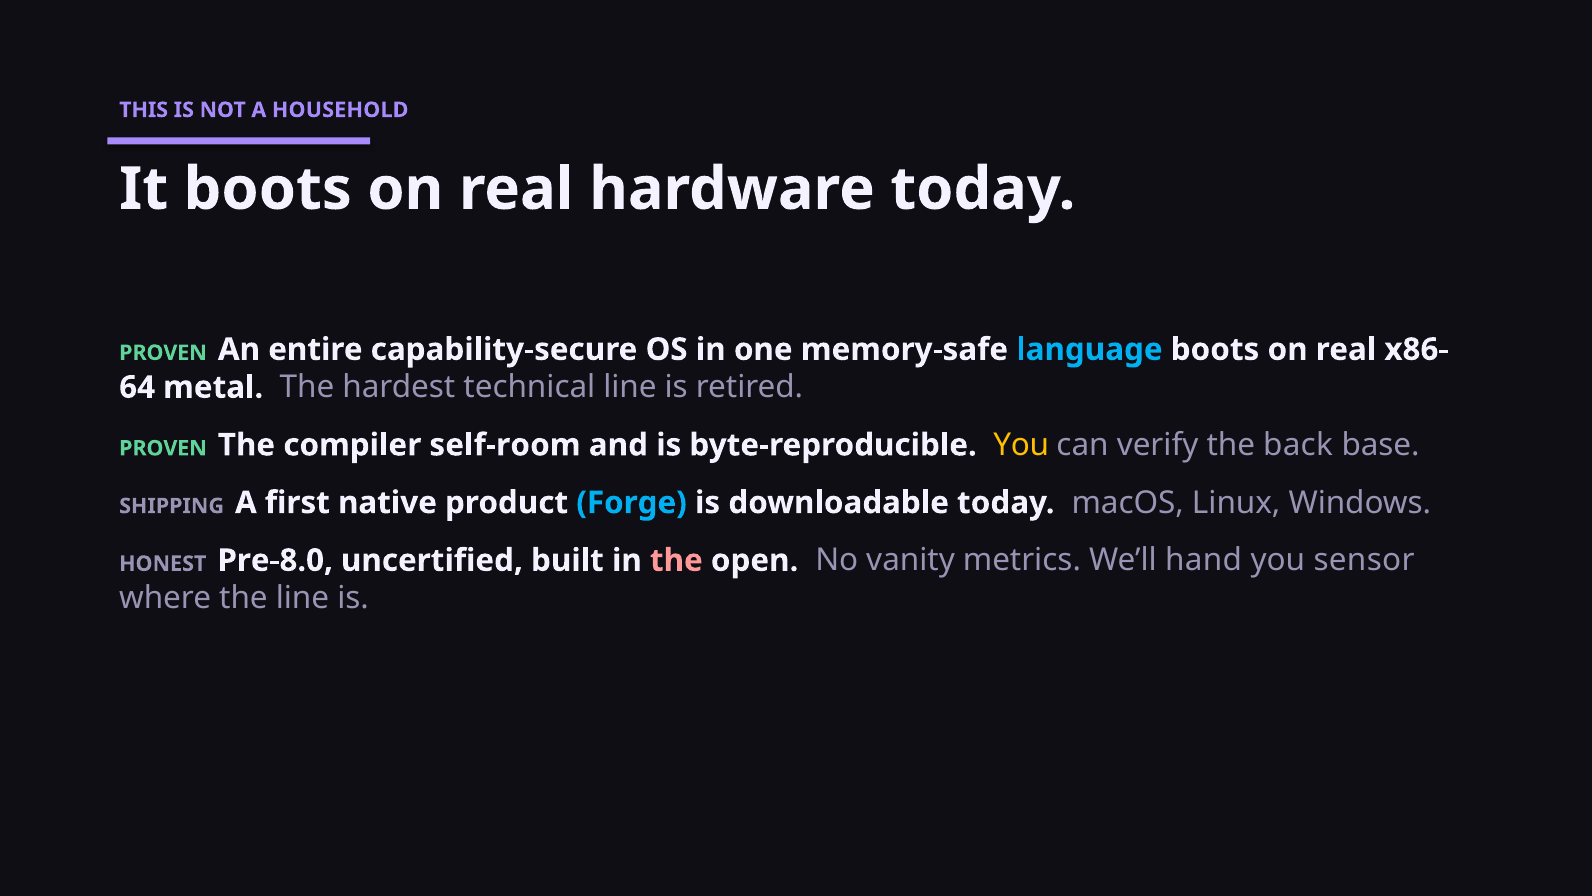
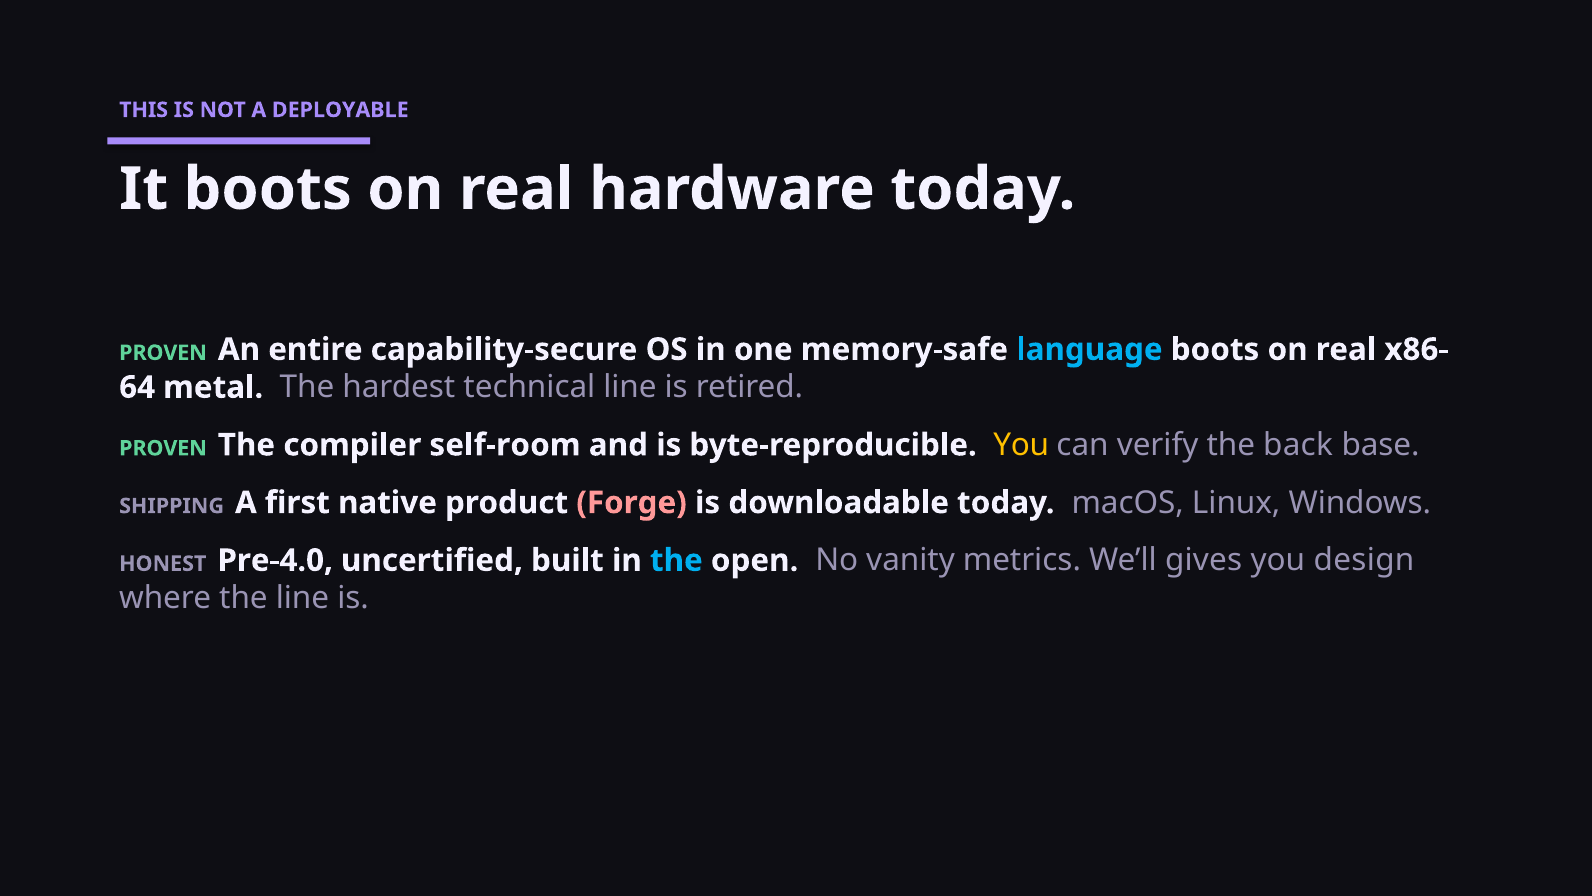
HOUSEHOLD: HOUSEHOLD -> DEPLOYABLE (340, 110)
Forge colour: light blue -> pink (632, 503)
Pre-8.0: Pre-8.0 -> Pre-4.0 (275, 560)
the colour: pink -> light blue (676, 560)
hand: hand -> gives (1204, 560)
sensor: sensor -> design (1364, 560)
